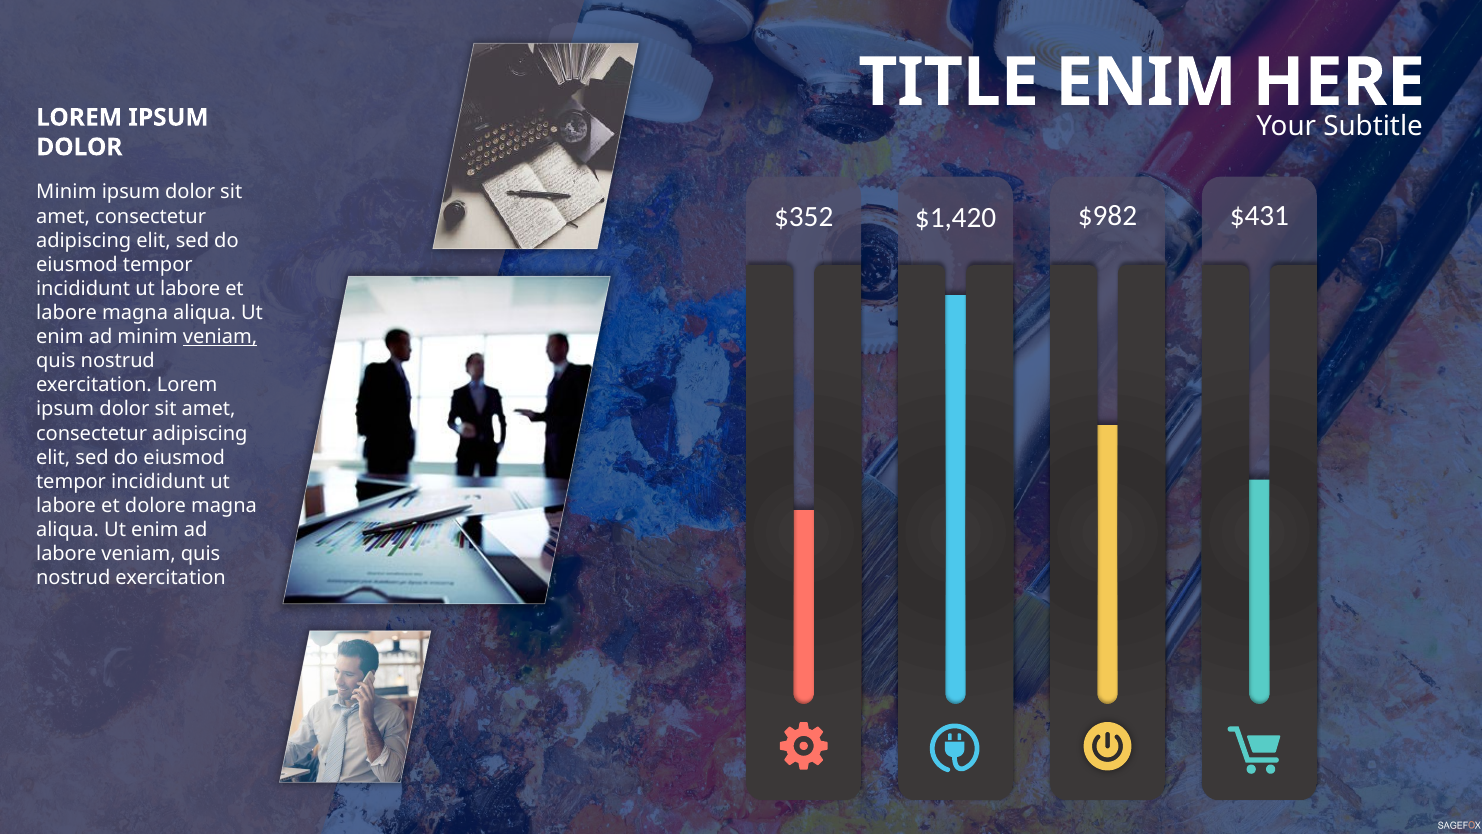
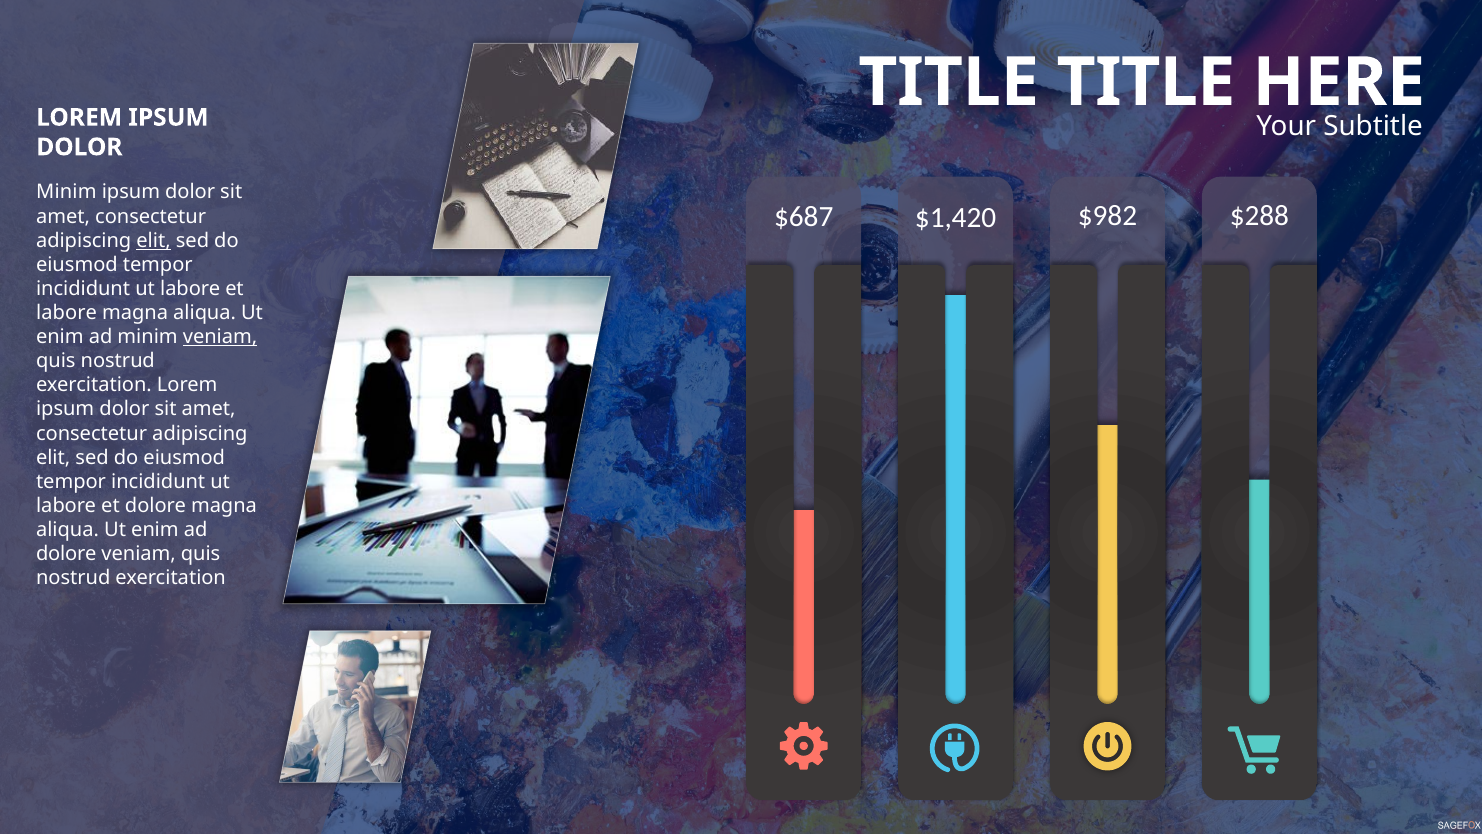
TITLE ENIM: ENIM -> TITLE (1146, 82)
$352: $352 -> $687 (804, 216)
$431: $431 -> $288 (1259, 215)
elit underline: none -> present (154, 240)
labore: labore -> dolore (66, 554)
